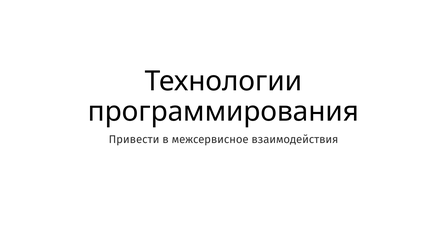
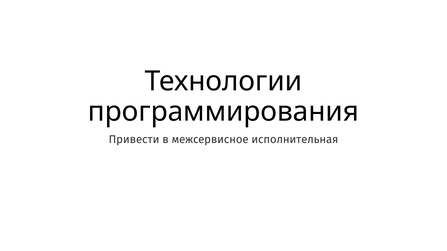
взаимодействия: взаимодействия -> исполнительная (295, 140)
